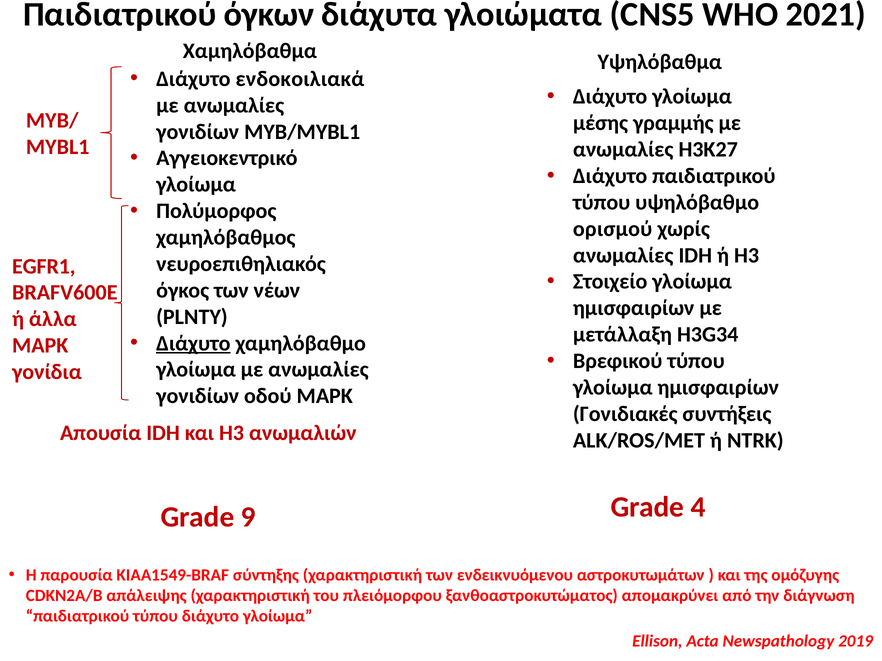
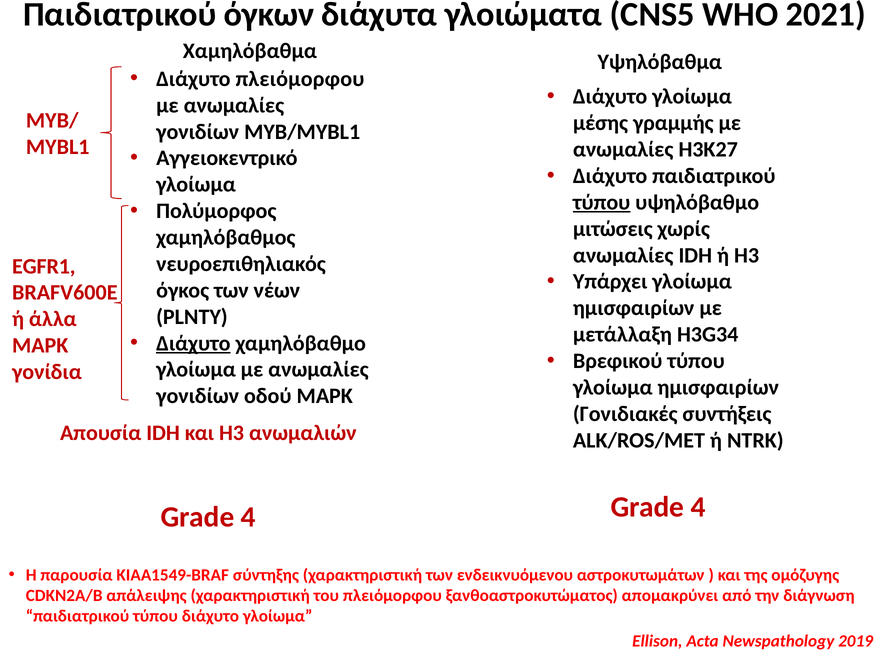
Διάχυτο ενδοκοιλιακά: ενδοκοιλιακά -> πλειόμορφου (300, 79)
τύπου underline: none -> present (602, 203)
ορισμού: ορισμού -> μιτώσεις (613, 229)
Στοιχείο: Στοιχείο -> Υπάρχει (610, 282)
9: 9 -> 4 (248, 517)
